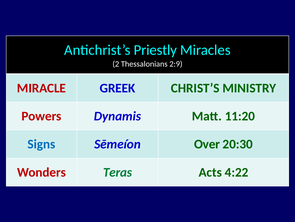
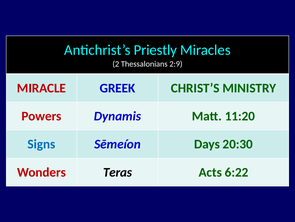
Over: Over -> Days (207, 144)
Teras colour: green -> black (118, 172)
4:22: 4:22 -> 6:22 (237, 172)
